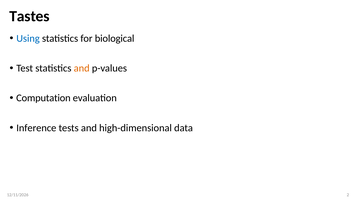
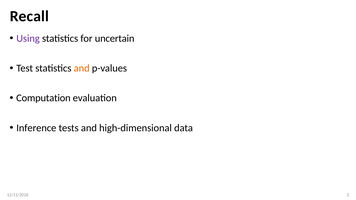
Tastes: Tastes -> Recall (29, 16)
Using colour: blue -> purple (28, 38)
biological: biological -> uncertain (115, 38)
